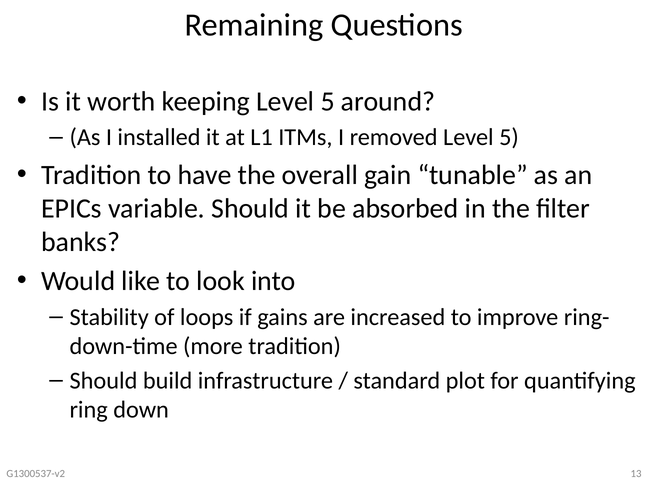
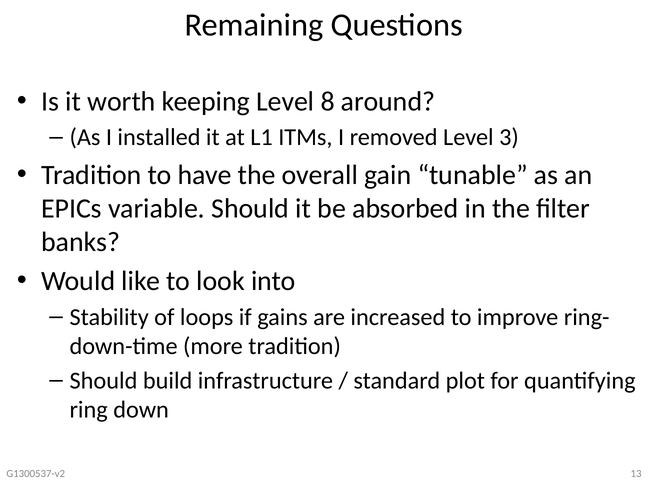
keeping Level 5: 5 -> 8 (328, 101)
removed Level 5: 5 -> 3 (509, 137)
